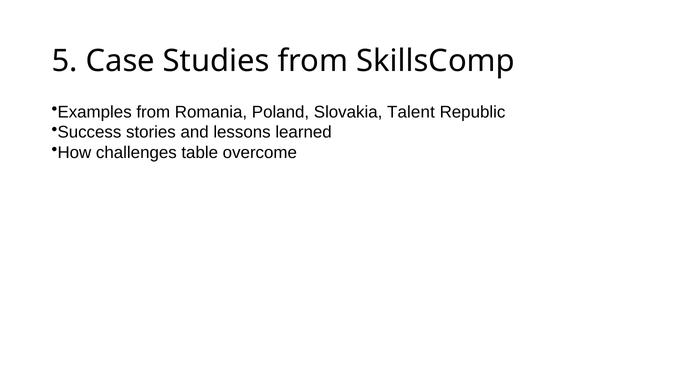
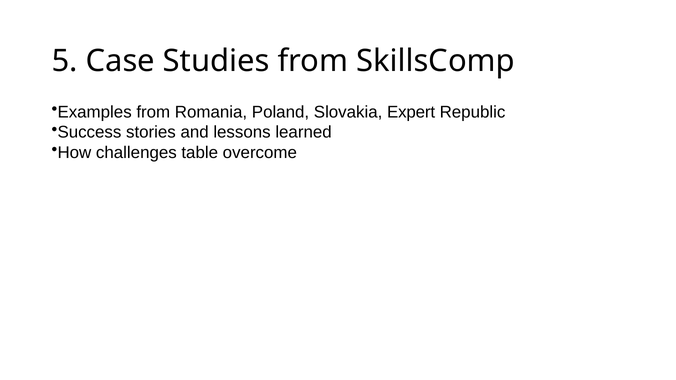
Talent: Talent -> Expert (411, 112)
